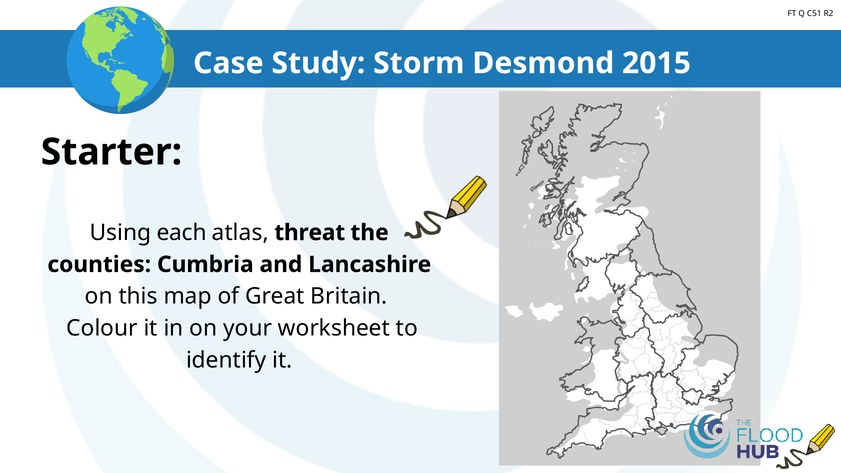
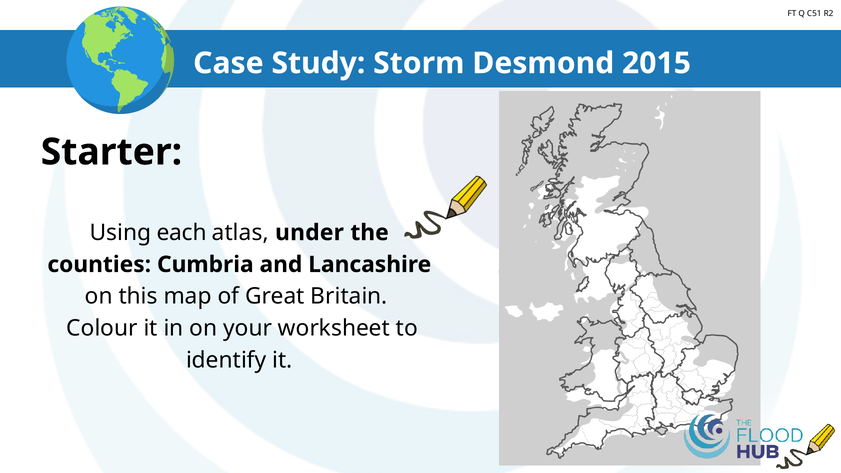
threat: threat -> under (309, 233)
